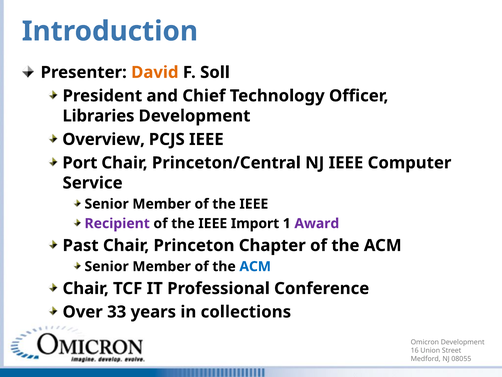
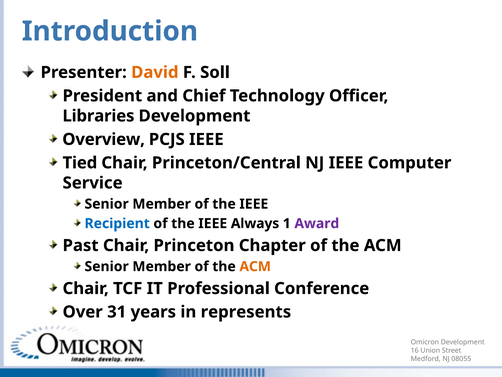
Port: Port -> Tied (80, 163)
Recipient colour: purple -> blue (117, 223)
Import: Import -> Always (255, 223)
ACM colour: blue -> orange (255, 266)
33: 33 -> 31 (117, 312)
collections: collections -> represents (246, 312)
